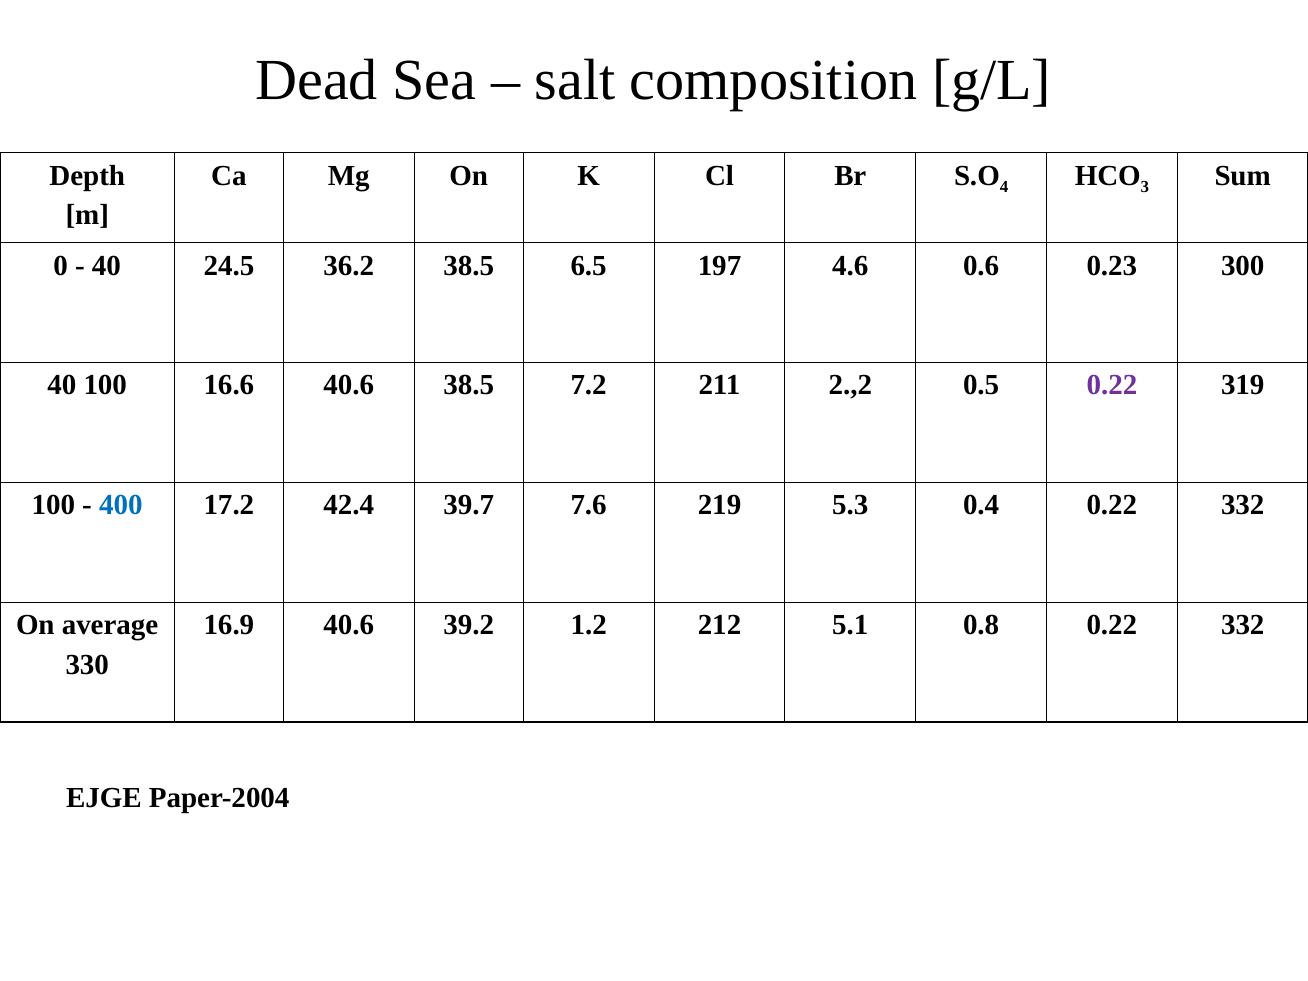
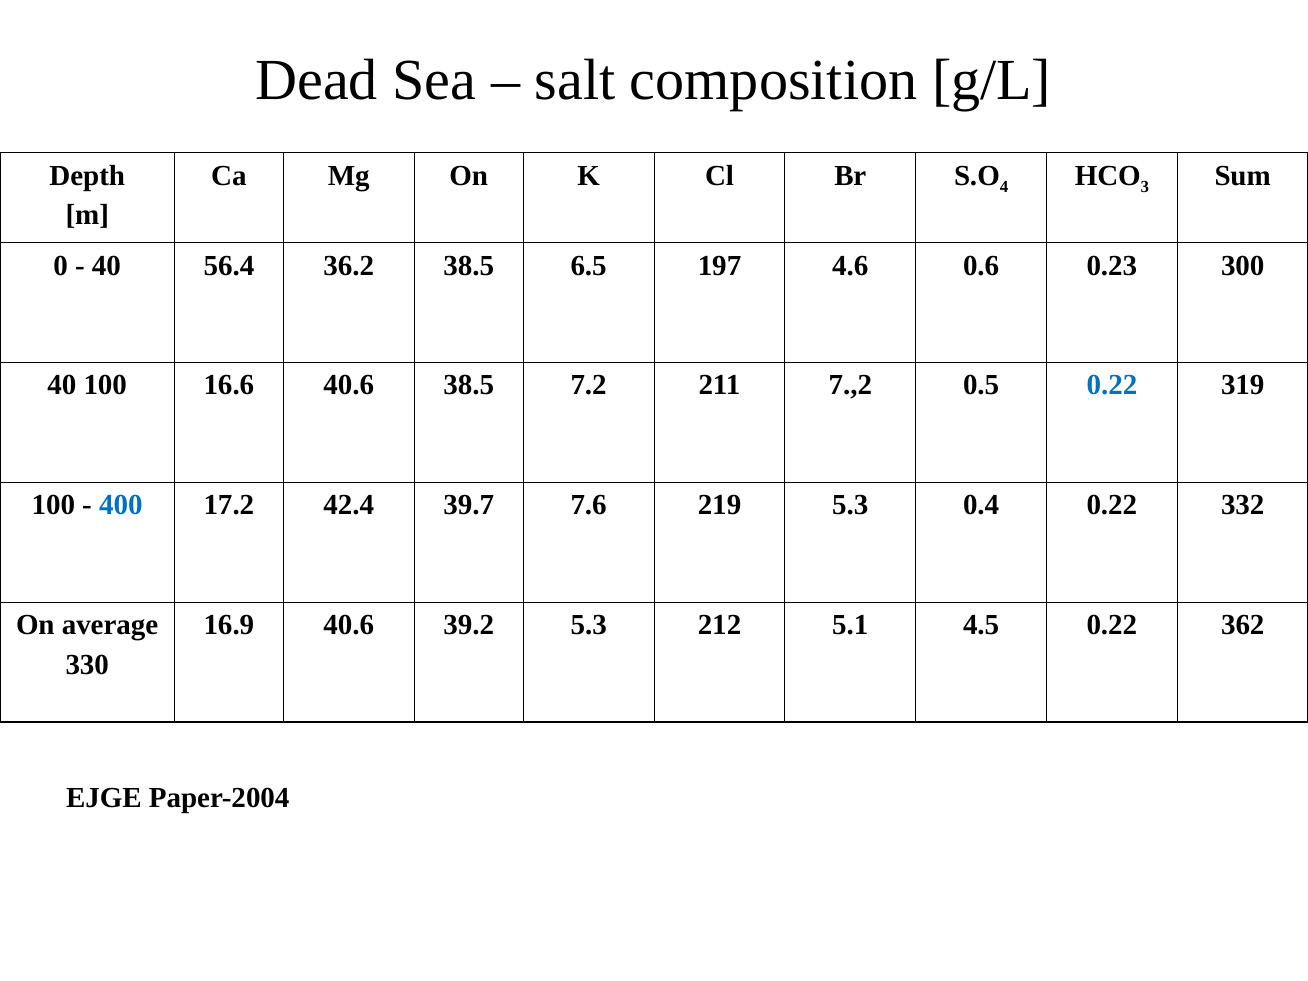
24.5: 24.5 -> 56.4 (229, 265)
2.,2: 2.,2 -> 7.,2 (850, 385)
0.22 colour: purple -> blue (1112, 385)
39.2 1.2: 1.2 -> 5.3 (589, 625)
0.8: 0.8 -> 4.5 (981, 625)
332: 332 -> 362 (1243, 625)
